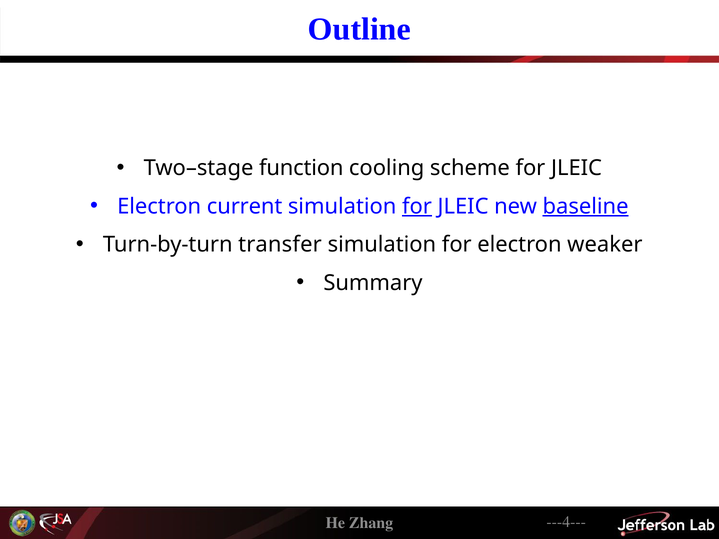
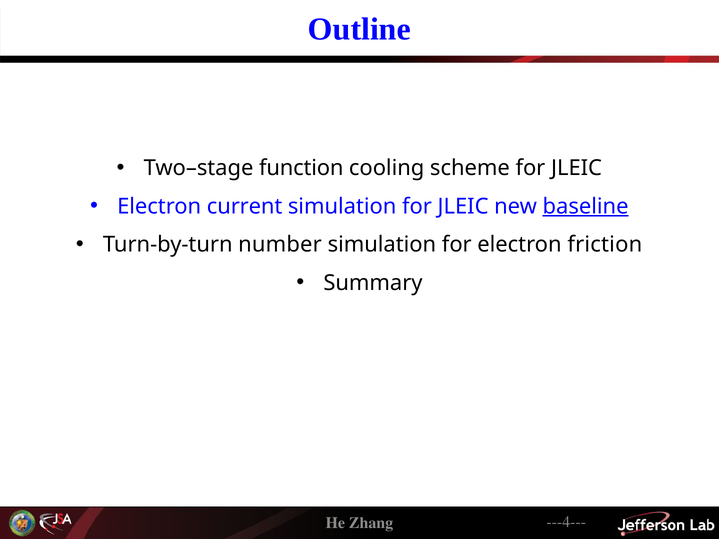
for underline: present -> none (417, 206)
transfer: transfer -> number (280, 245)
weaker: weaker -> friction (605, 245)
